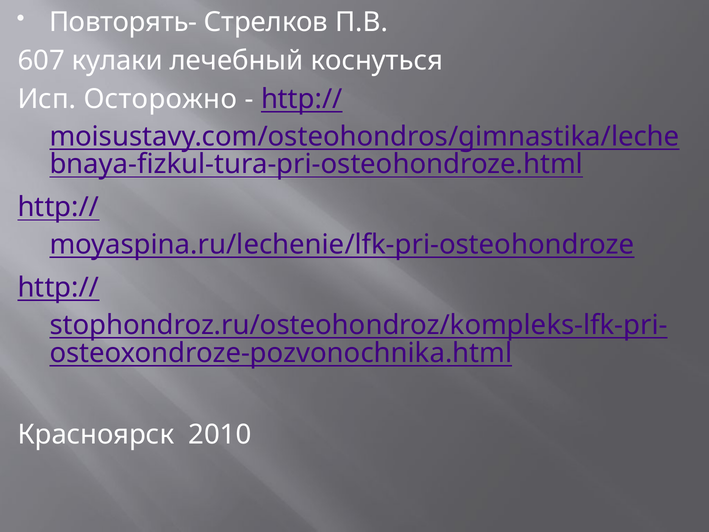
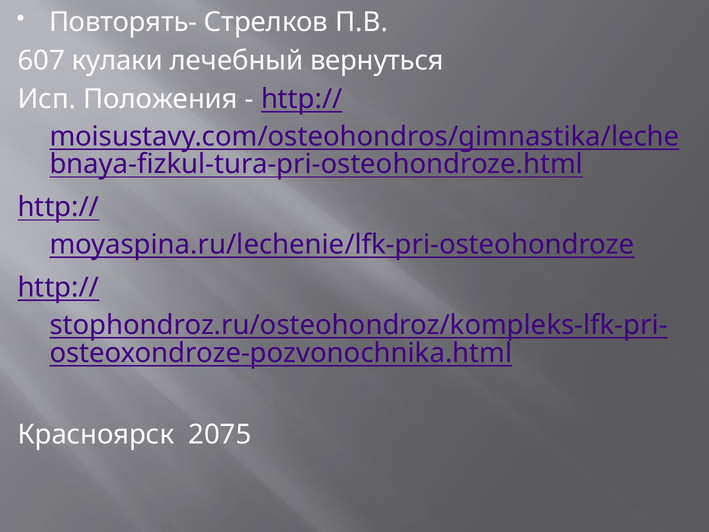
коснуться: коснуться -> вернуться (377, 61)
Осторожно: Осторожно -> Положения (161, 99)
2010: 2010 -> 2075 (220, 434)
